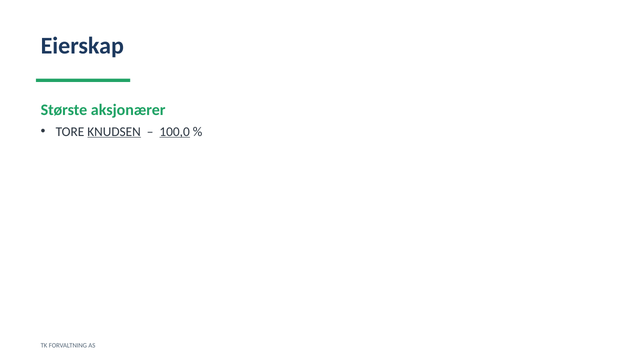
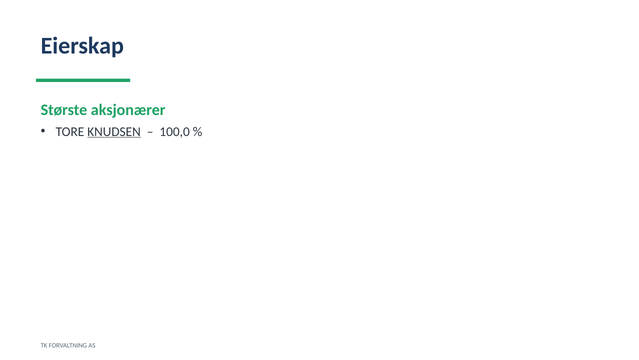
100,0 underline: present -> none (175, 131)
